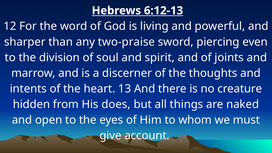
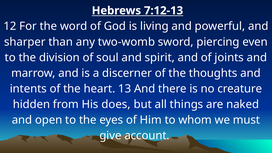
6:12-13: 6:12-13 -> 7:12-13 (164, 11)
two-praise: two-praise -> two-womb (126, 42)
